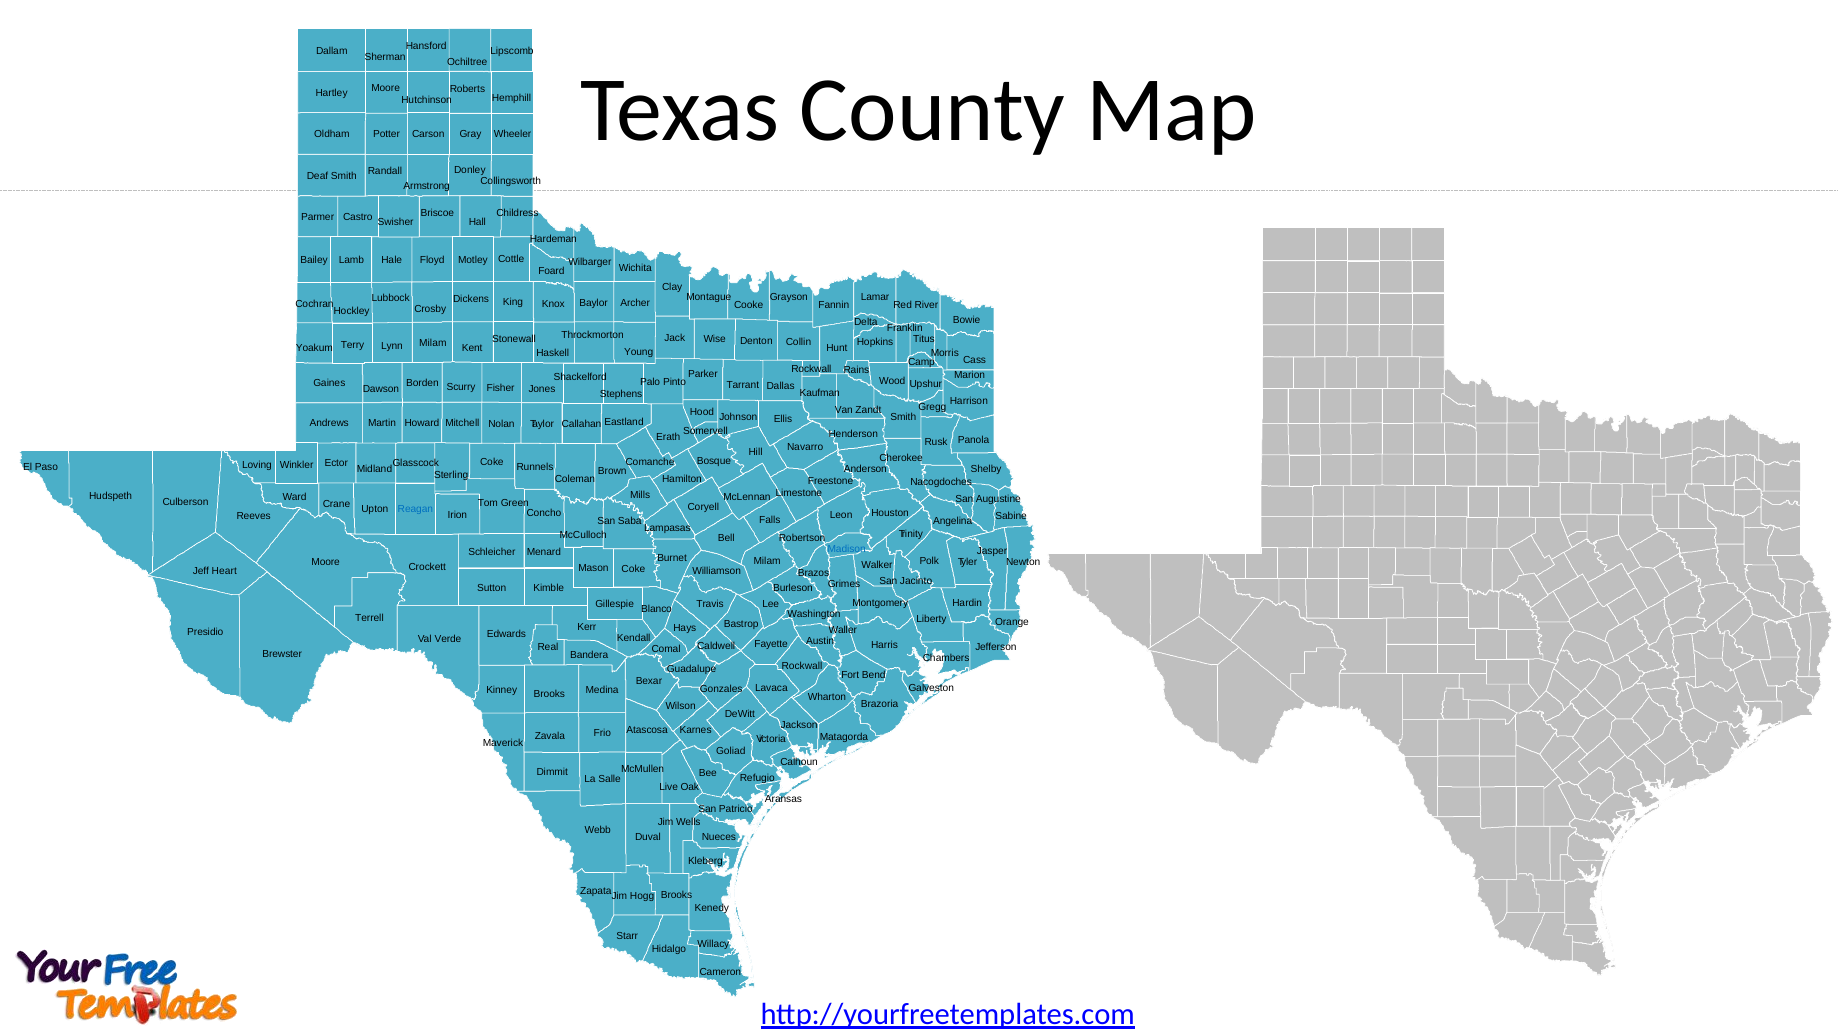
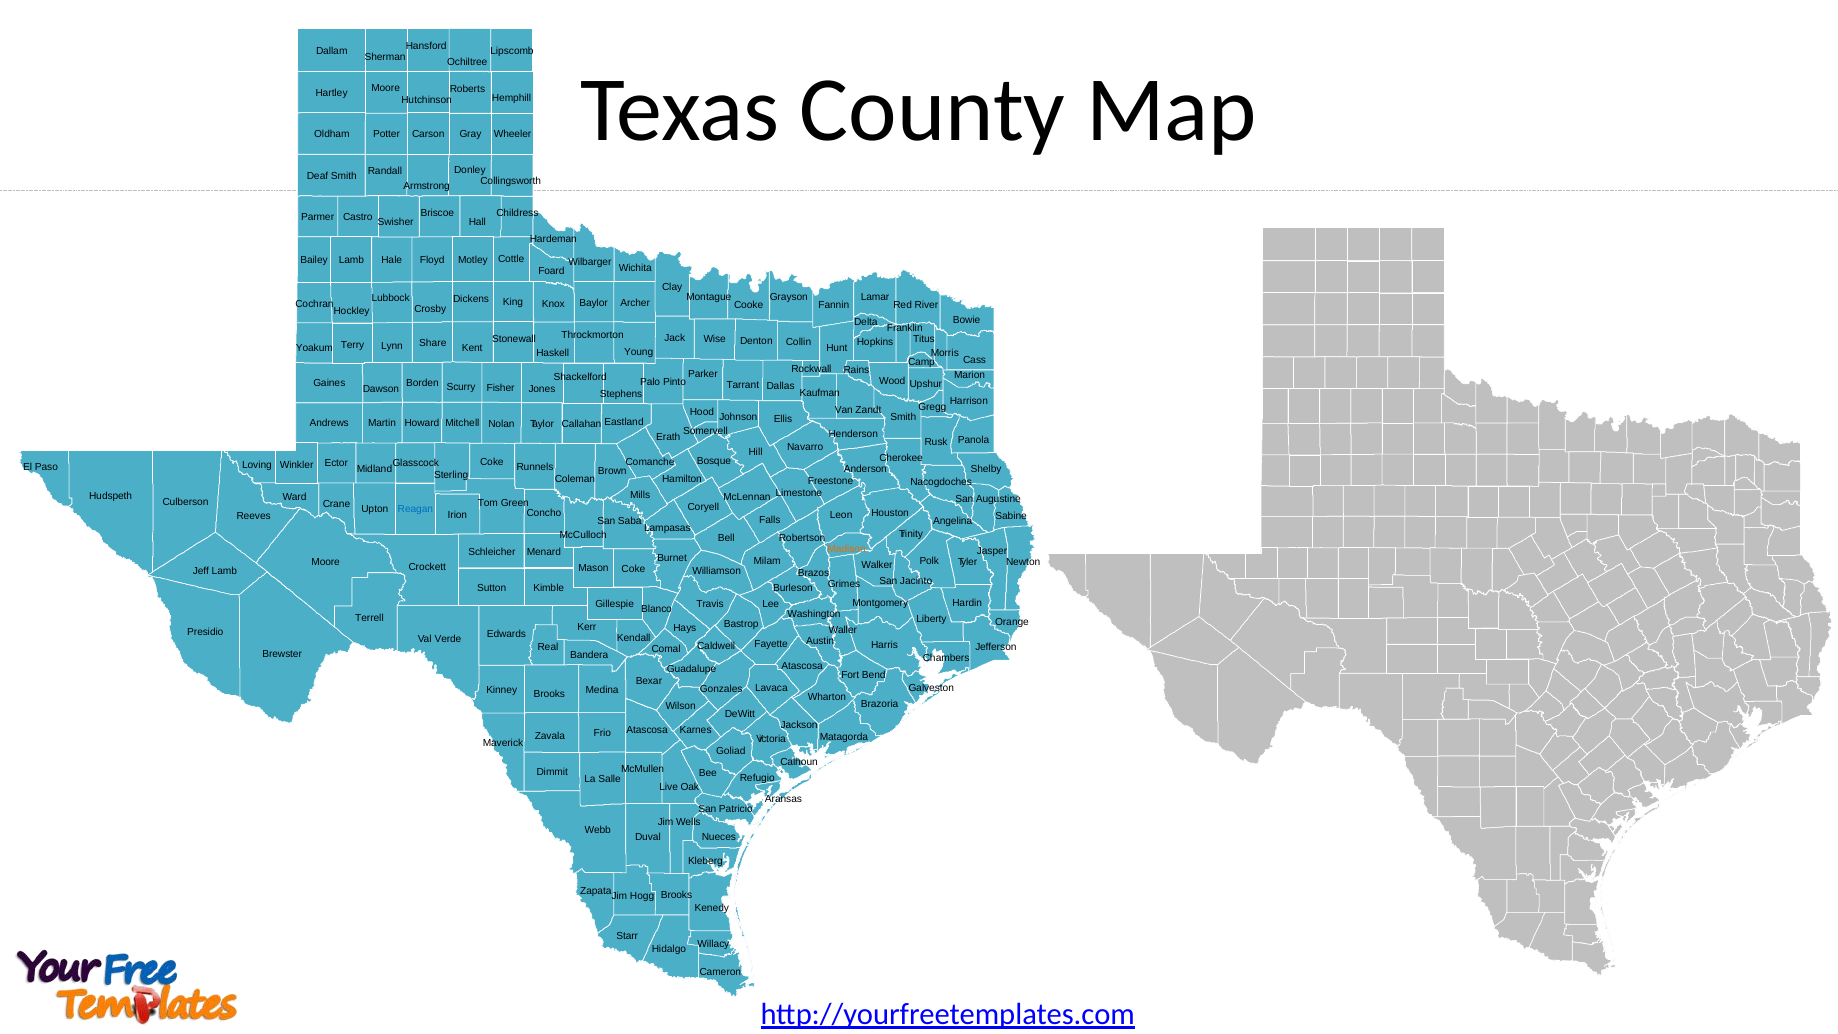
Milam: Milam -> Share (433, 343)
Madison colour: blue -> orange (847, 549)
Jeff Heart: Heart -> Lamb (224, 571)
Rockwall: Rockwall -> Atascosa (802, 666)
